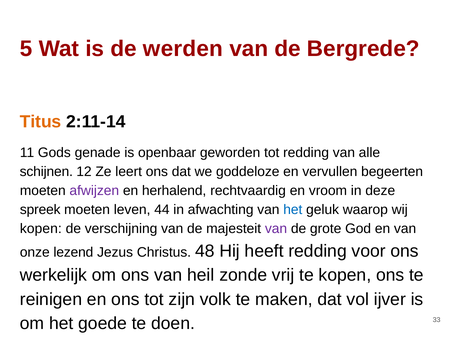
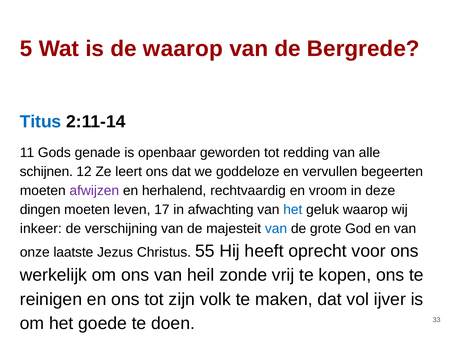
de werden: werden -> waarop (183, 49)
Titus colour: orange -> blue (41, 122)
spreek: spreek -> dingen (40, 210)
44: 44 -> 17 (162, 210)
kopen: kopen -> inkeer (41, 229)
van colour: purple -> blue (276, 229)
lezend: lezend -> laatste (73, 252)
48: 48 -> 55 (205, 251)
heeft redding: redding -> oprecht (318, 251)
